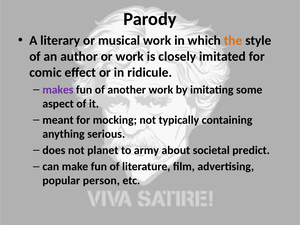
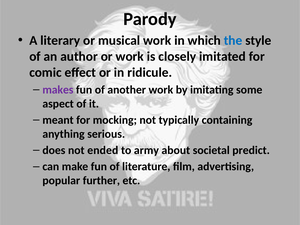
the colour: orange -> blue (233, 40)
planet: planet -> ended (103, 150)
person: person -> further (101, 181)
